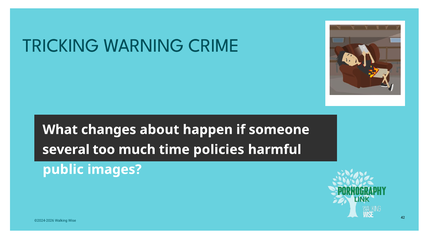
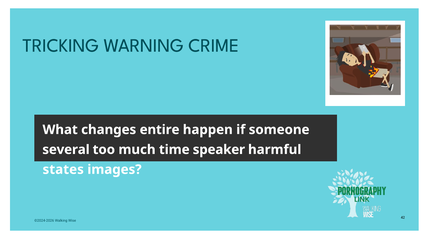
about: about -> entire (160, 130)
policies: policies -> speaker (219, 150)
public: public -> states (63, 170)
